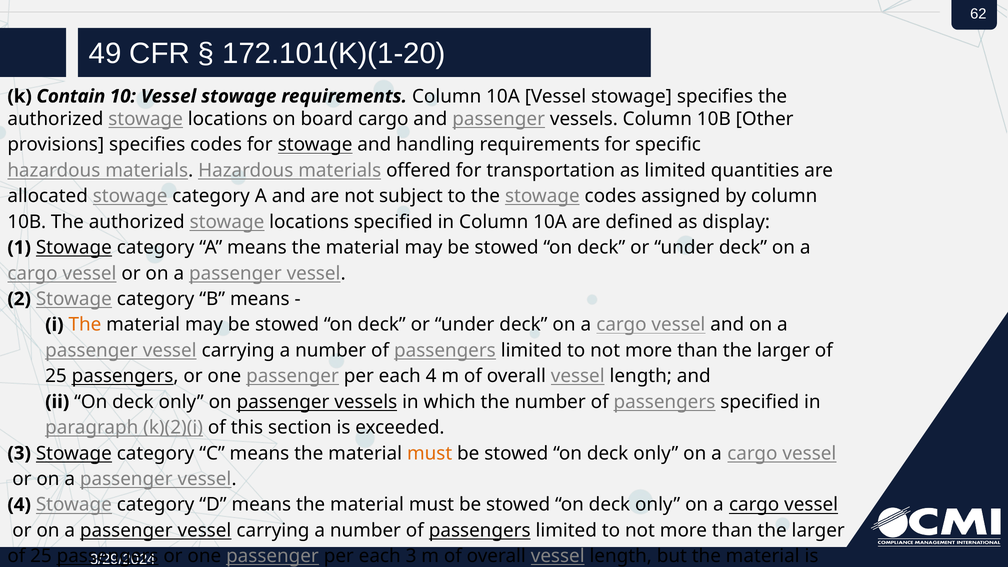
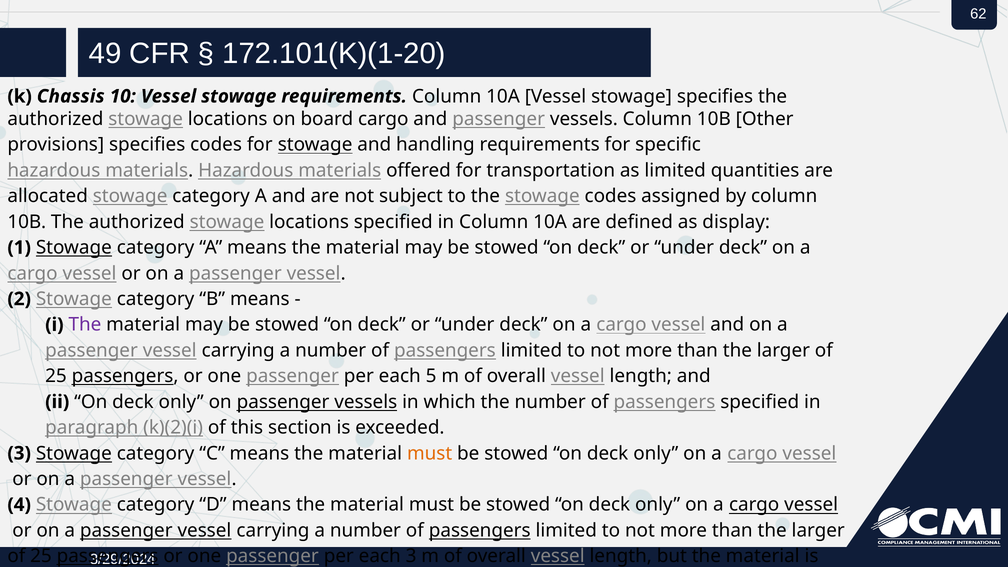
Contain: Contain -> Chassis (71, 96)
The colour: orange -> purple (85, 325)
each 4: 4 -> 5 (431, 376)
